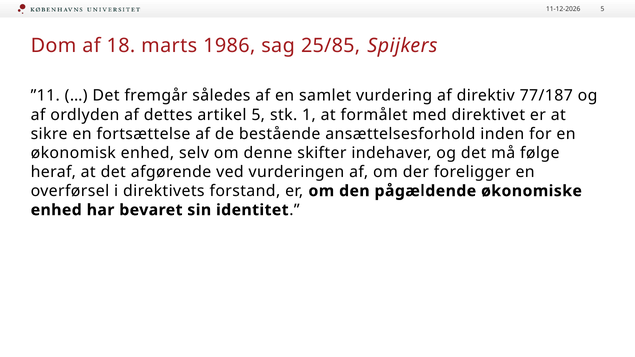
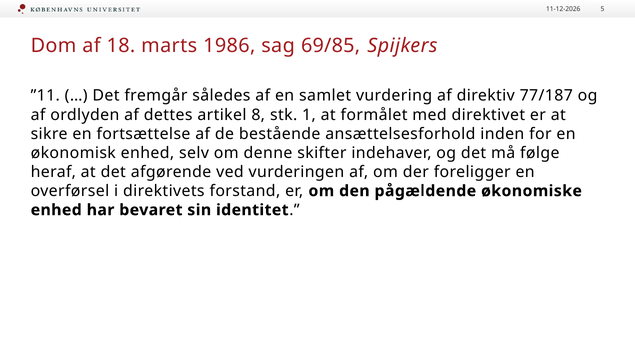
25/85: 25/85 -> 69/85 (331, 46)
artikel 5: 5 -> 8 (258, 115)
